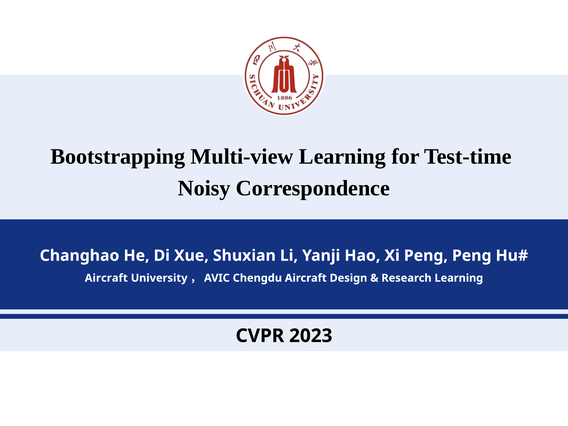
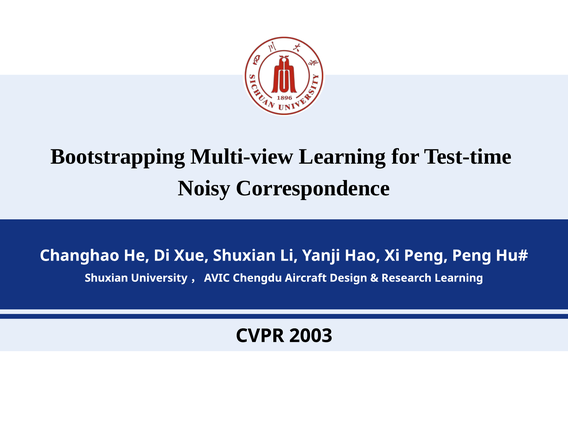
Aircraft: Aircraft -> Shuxian (106, 278)
2023: 2023 -> 2003 (311, 336)
